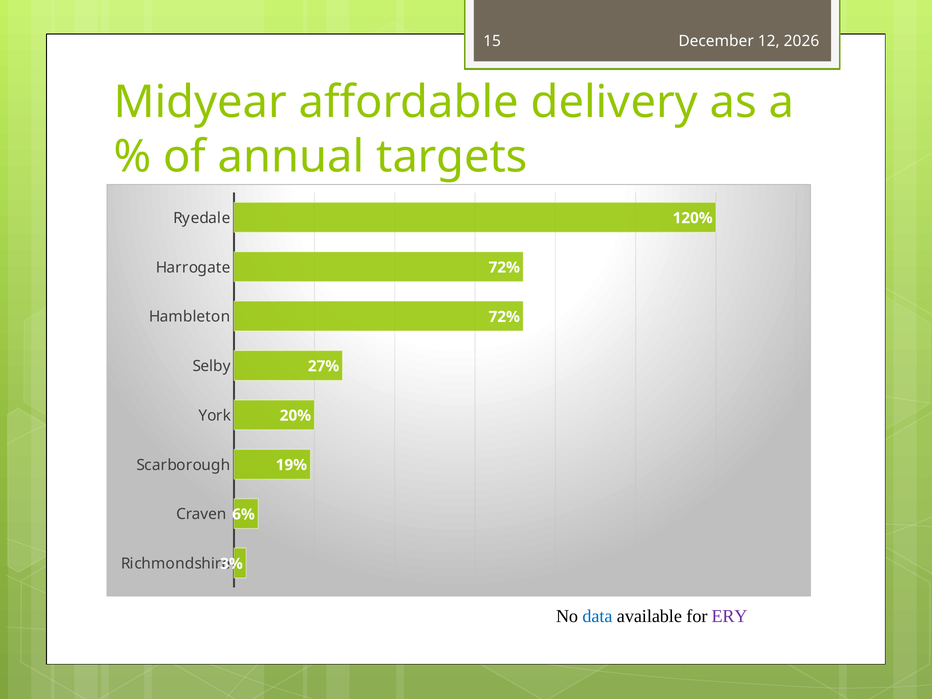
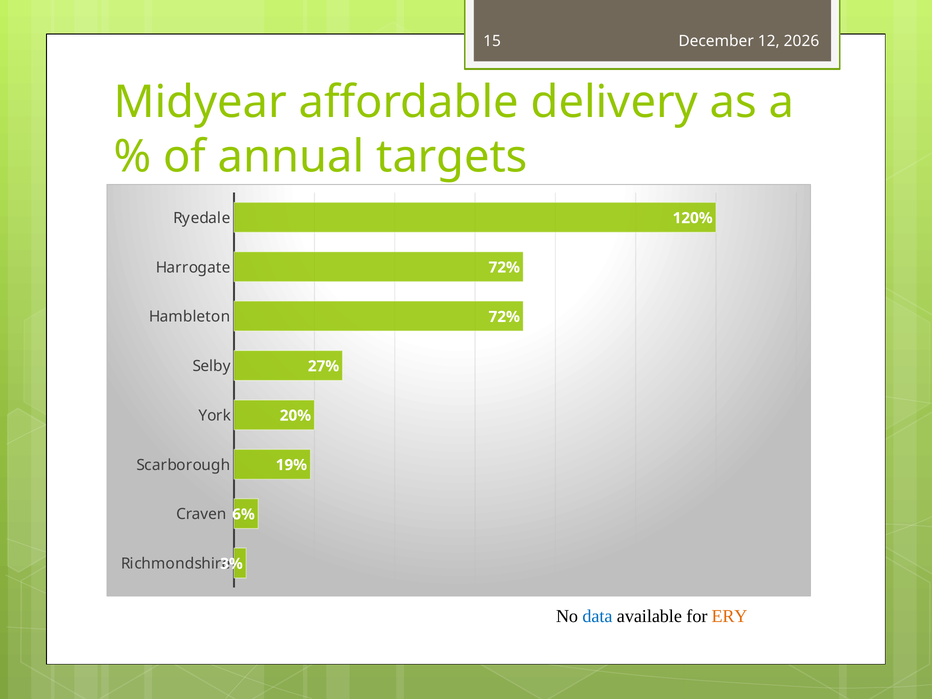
ERY colour: purple -> orange (729, 616)
